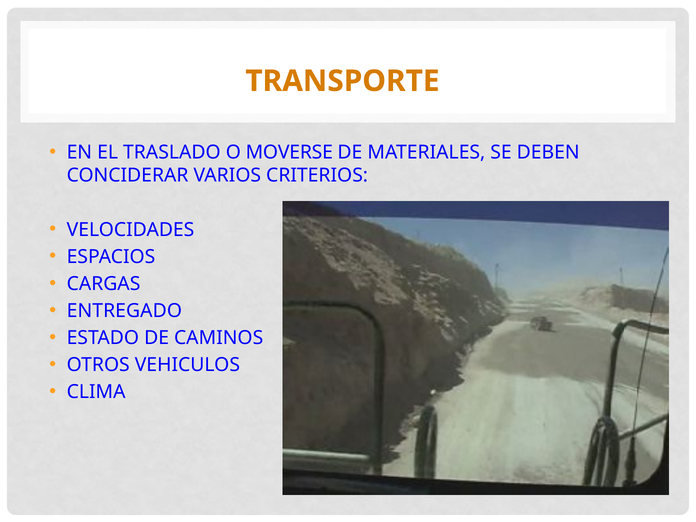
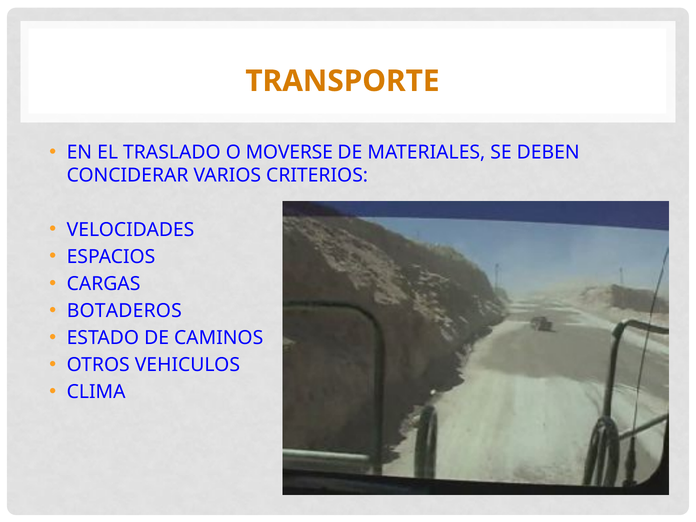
ENTREGADO: ENTREGADO -> BOTADEROS (124, 311)
